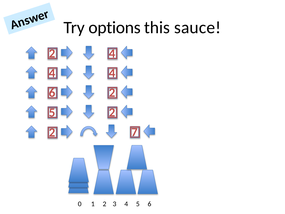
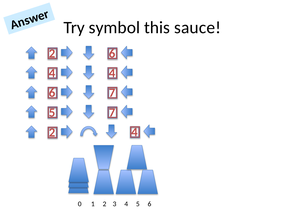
options: options -> symbol (114, 28)
2 4: 4 -> 6 (112, 53)
6 2: 2 -> 7 (112, 93)
5 2: 2 -> 7 (112, 112)
2 7: 7 -> 4 (135, 132)
